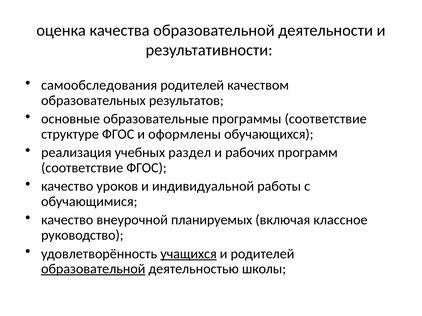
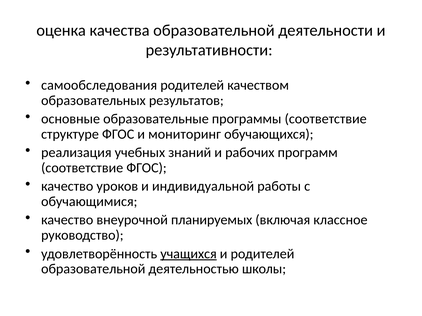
оформлены: оформлены -> мониторинг (185, 134)
раздел: раздел -> знаний (190, 153)
образовательной underline: present -> none (93, 269)
